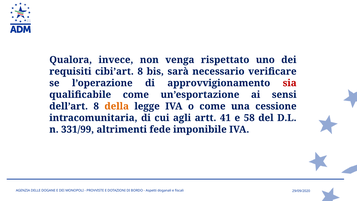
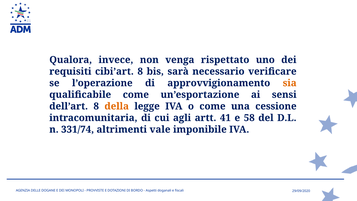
sia colour: red -> orange (290, 83)
331/99: 331/99 -> 331/74 (78, 129)
fede: fede -> vale (160, 129)
